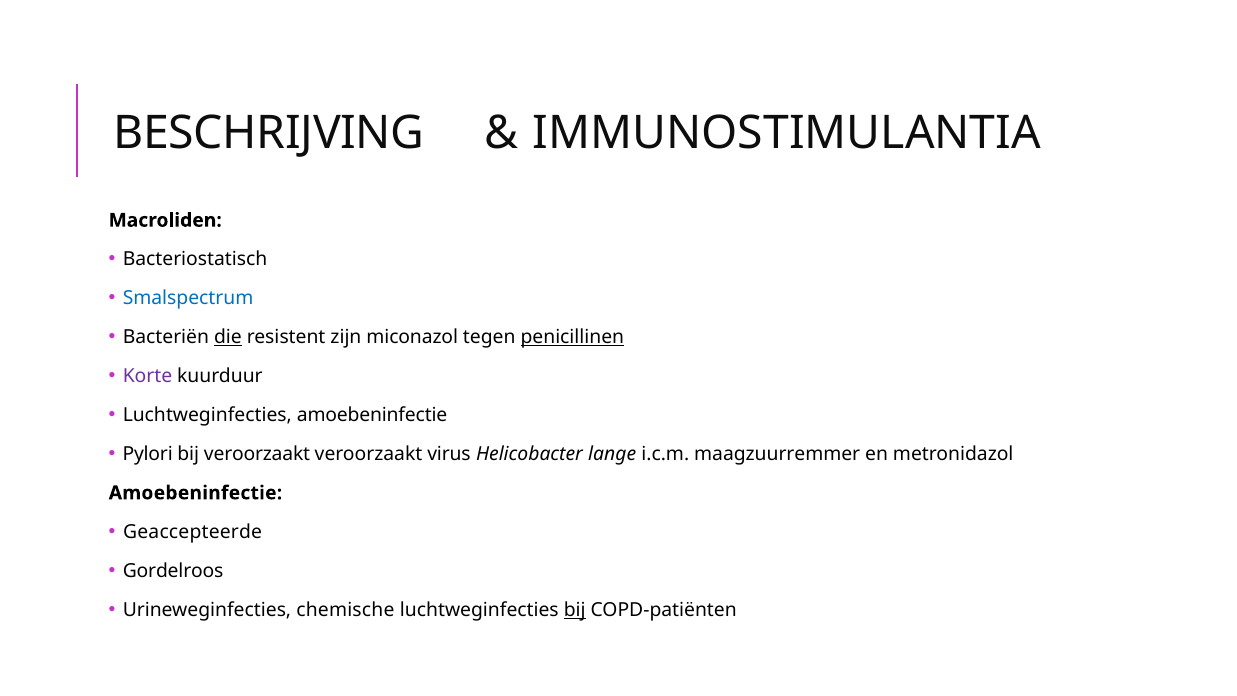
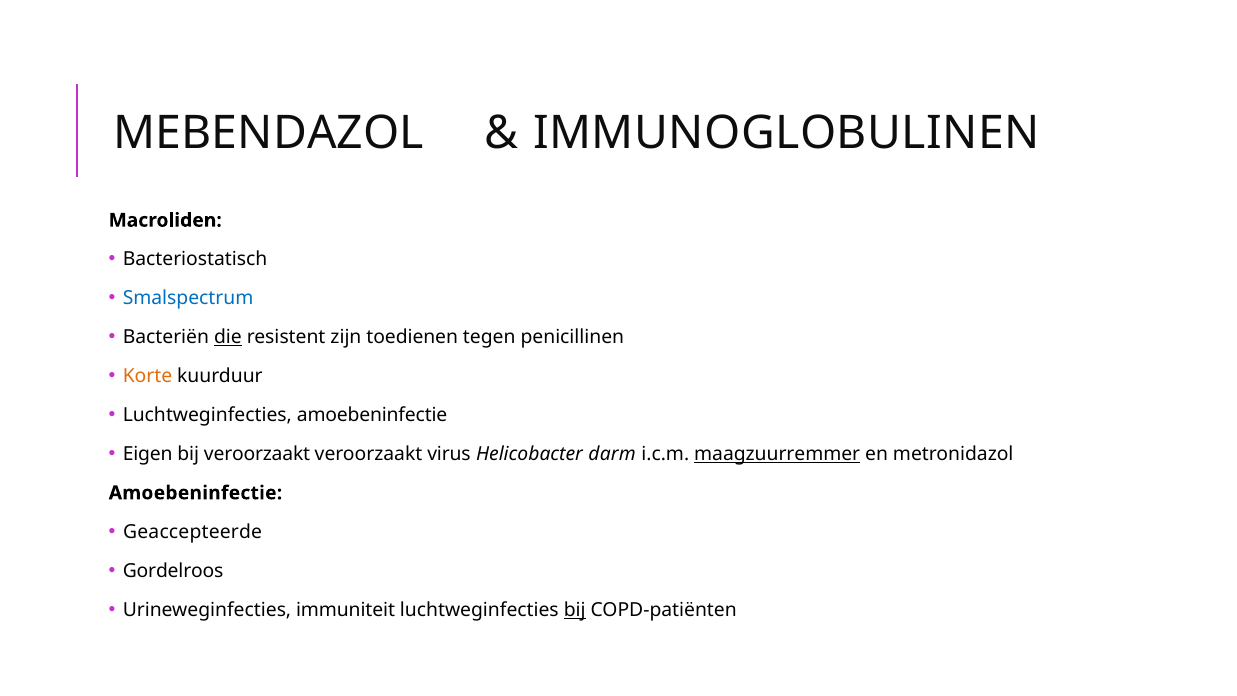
BESCHRIJVING: BESCHRIJVING -> MEBENDAZOL (269, 133)
IMMUNOSTIMULANTIA: IMMUNOSTIMULANTIA -> IMMUNOGLOBULINEN (787, 133)
miconazol: miconazol -> toedienen (412, 337)
penicillinen underline: present -> none (572, 337)
Korte colour: purple -> orange (147, 376)
Pylori: Pylori -> Eigen (148, 454)
lange: lange -> darm (612, 454)
maagzuurremmer underline: none -> present (777, 454)
chemische: chemische -> immuniteit (346, 610)
